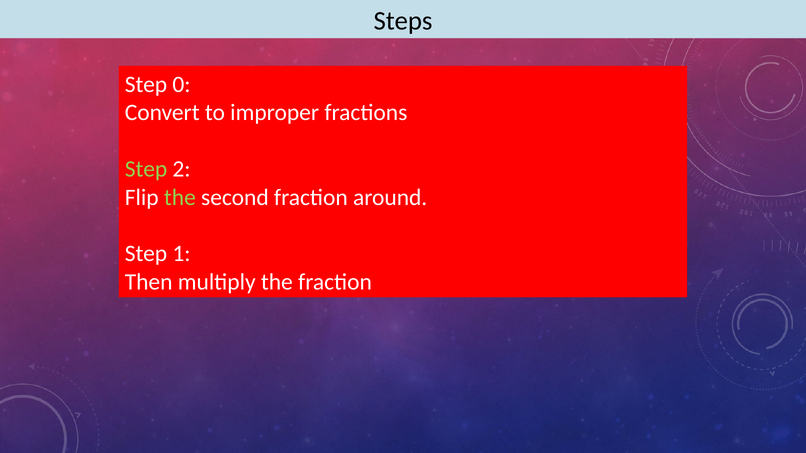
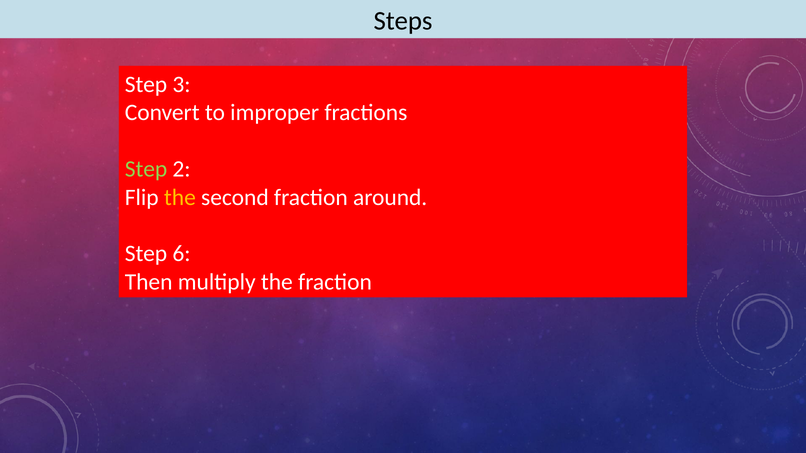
0: 0 -> 3 (182, 85)
the colour: light green -> yellow (180, 197)
1: 1 -> 6 (182, 254)
